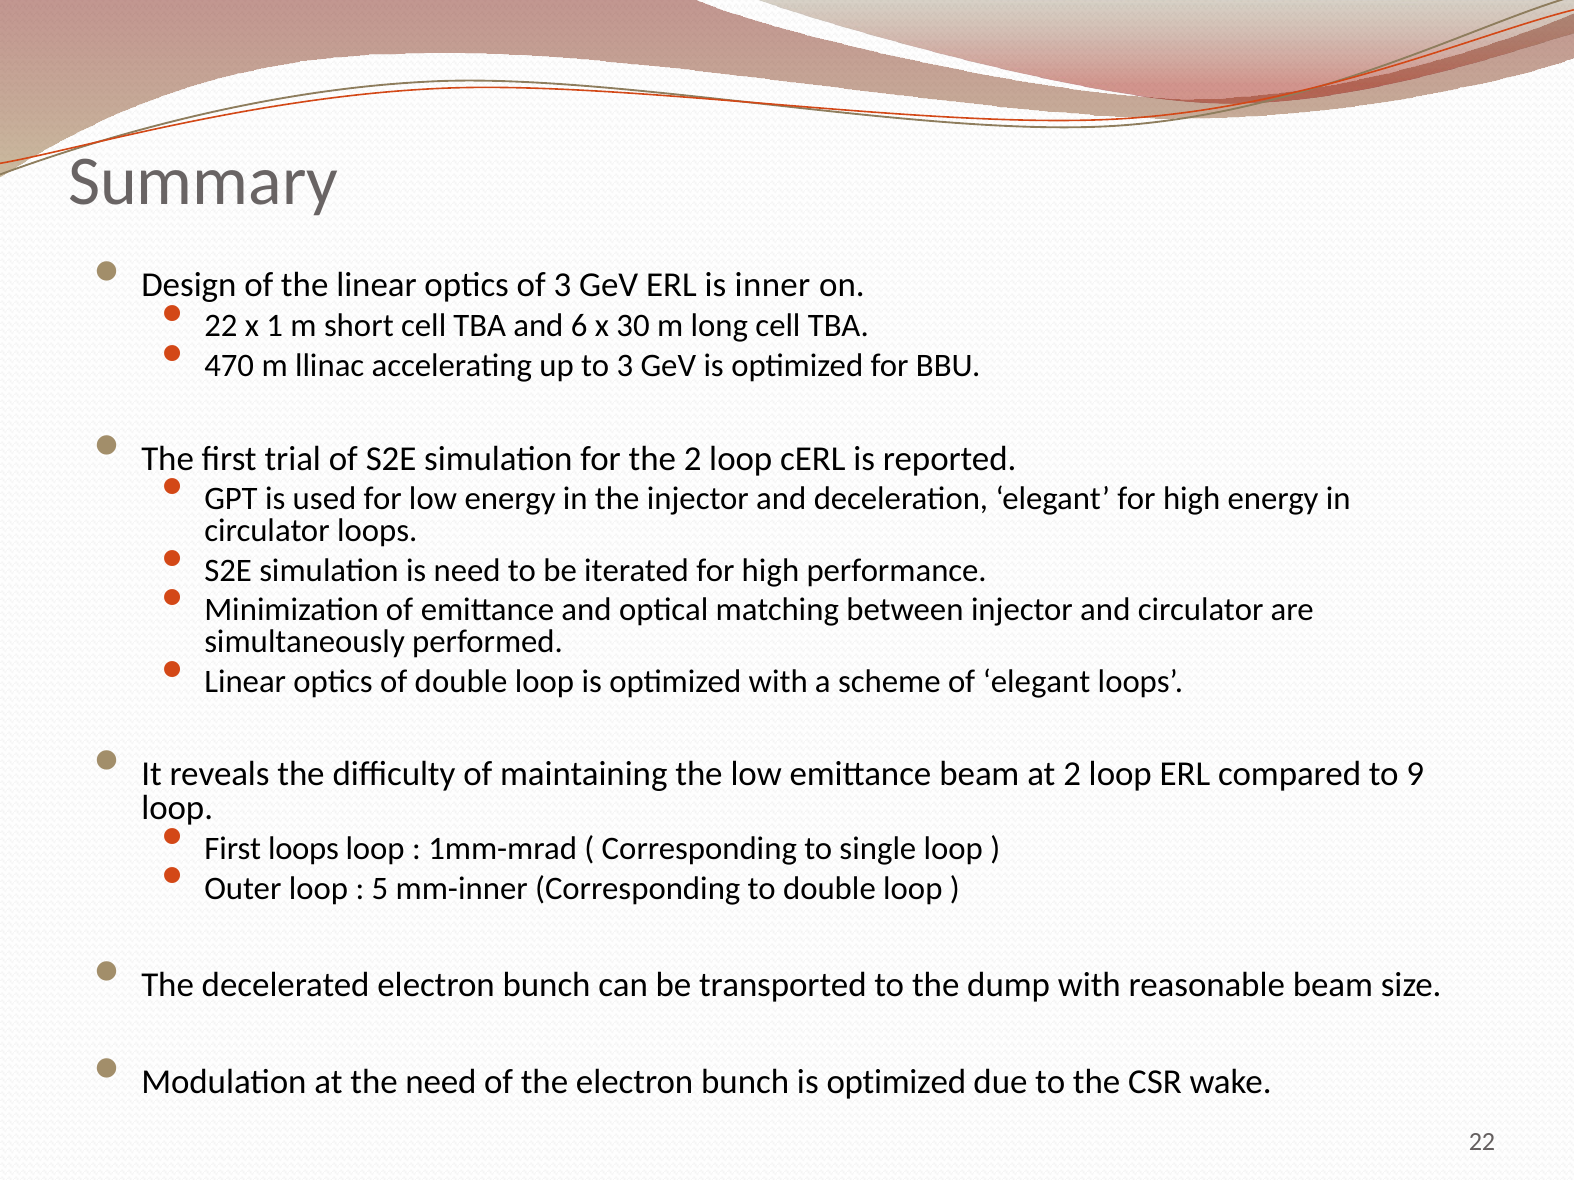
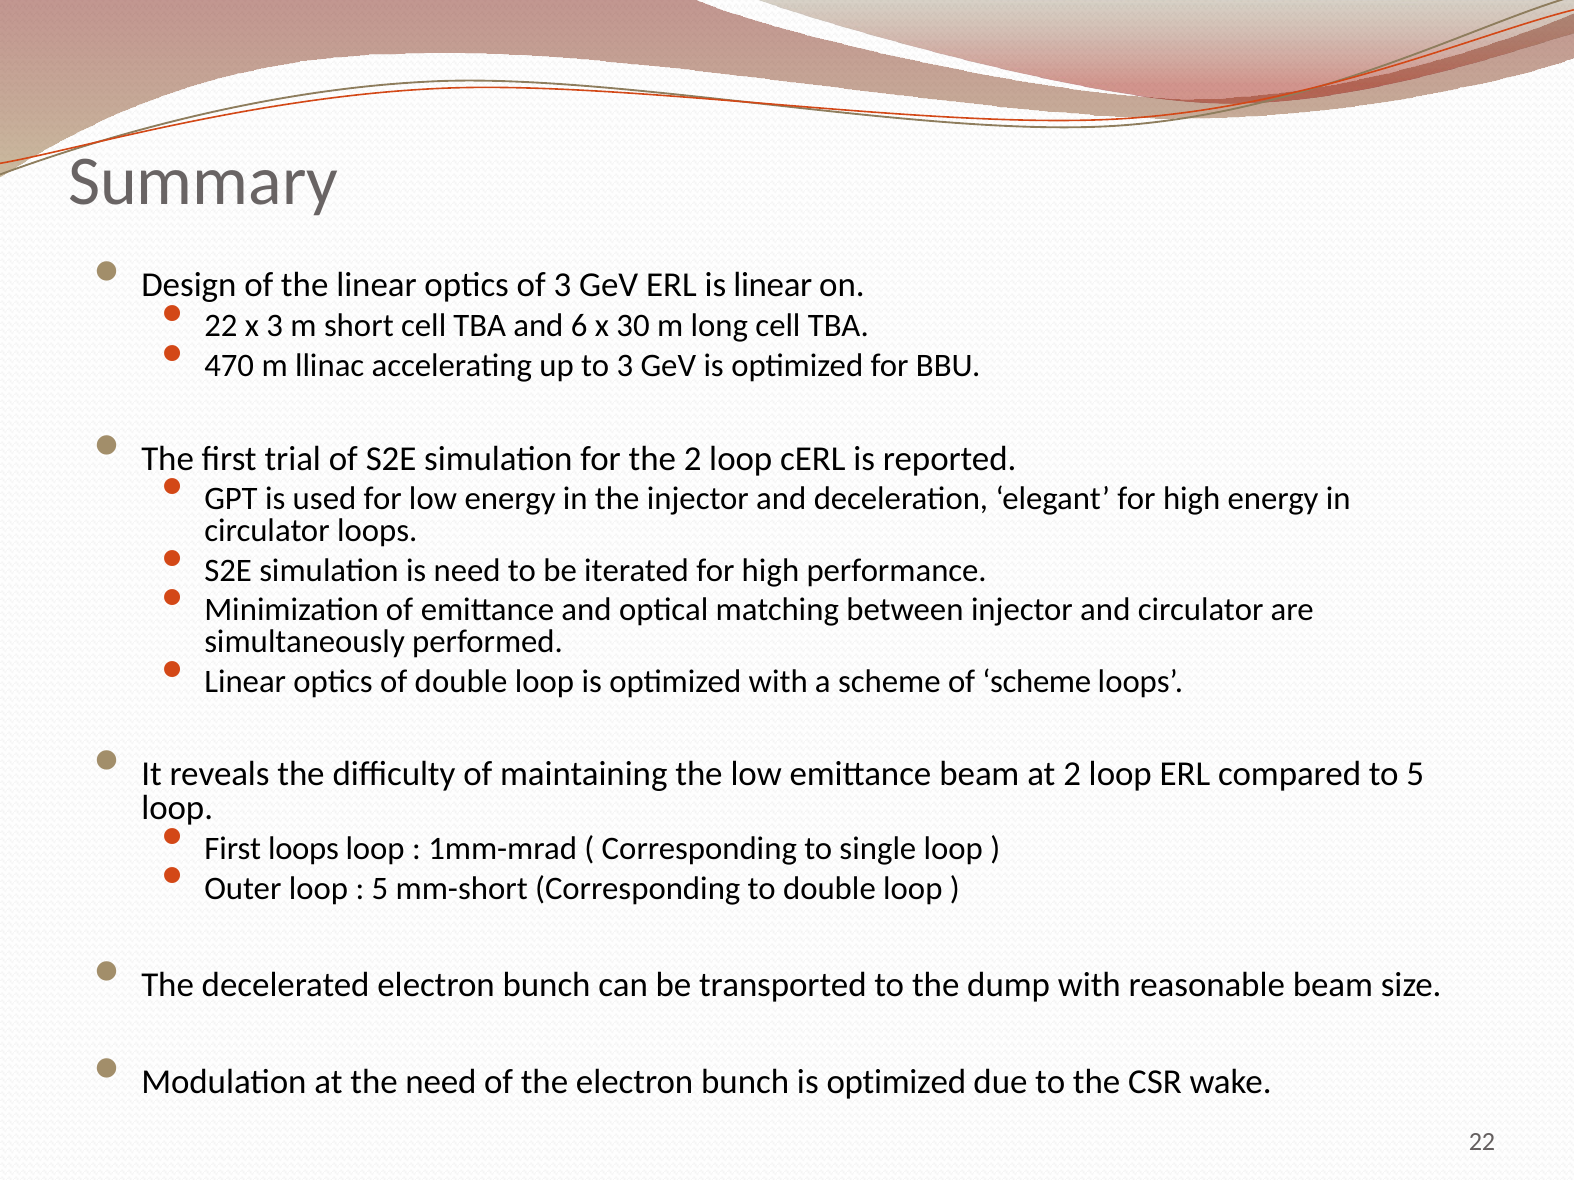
is inner: inner -> linear (773, 285)
x 1: 1 -> 3 (275, 326)
of elegant: elegant -> scheme (1037, 682)
to 9: 9 -> 5 (1415, 775)
mm-inner: mm-inner -> mm-short (462, 889)
